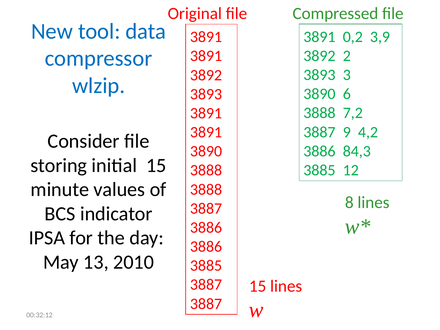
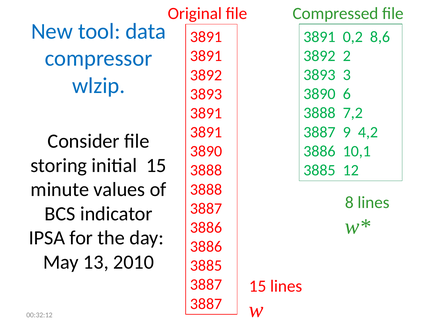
3,9: 3,9 -> 8,6 (380, 37)
84,3: 84,3 -> 10,1 (357, 151)
